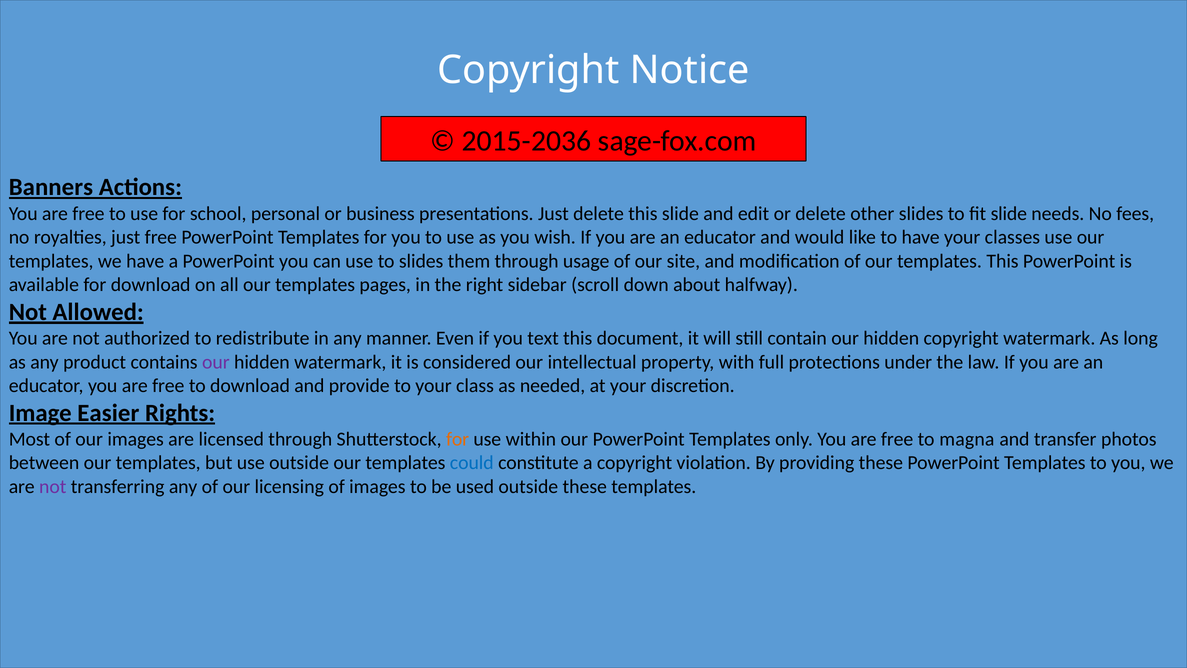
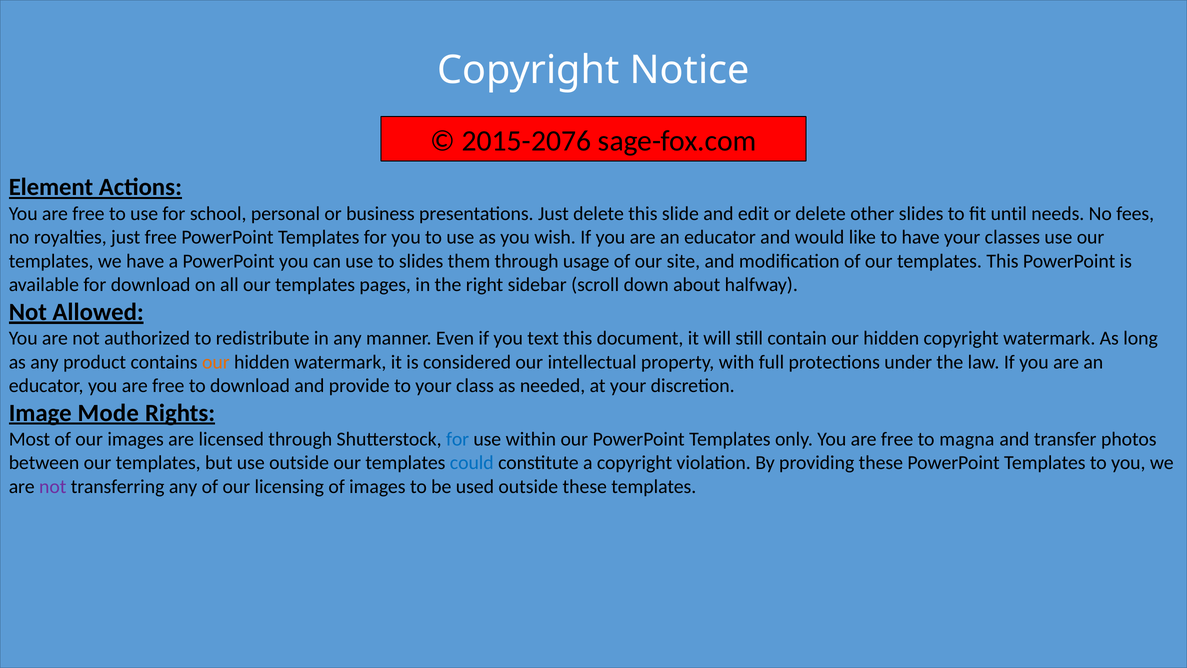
2015-2036: 2015-2036 -> 2015-2076 (526, 141)
Banners: Banners -> Element (51, 187)
fit slide: slide -> until (1009, 214)
our colour: purple -> orange (216, 362)
Easier: Easier -> Mode (108, 413)
for colour: orange -> blue (458, 439)
